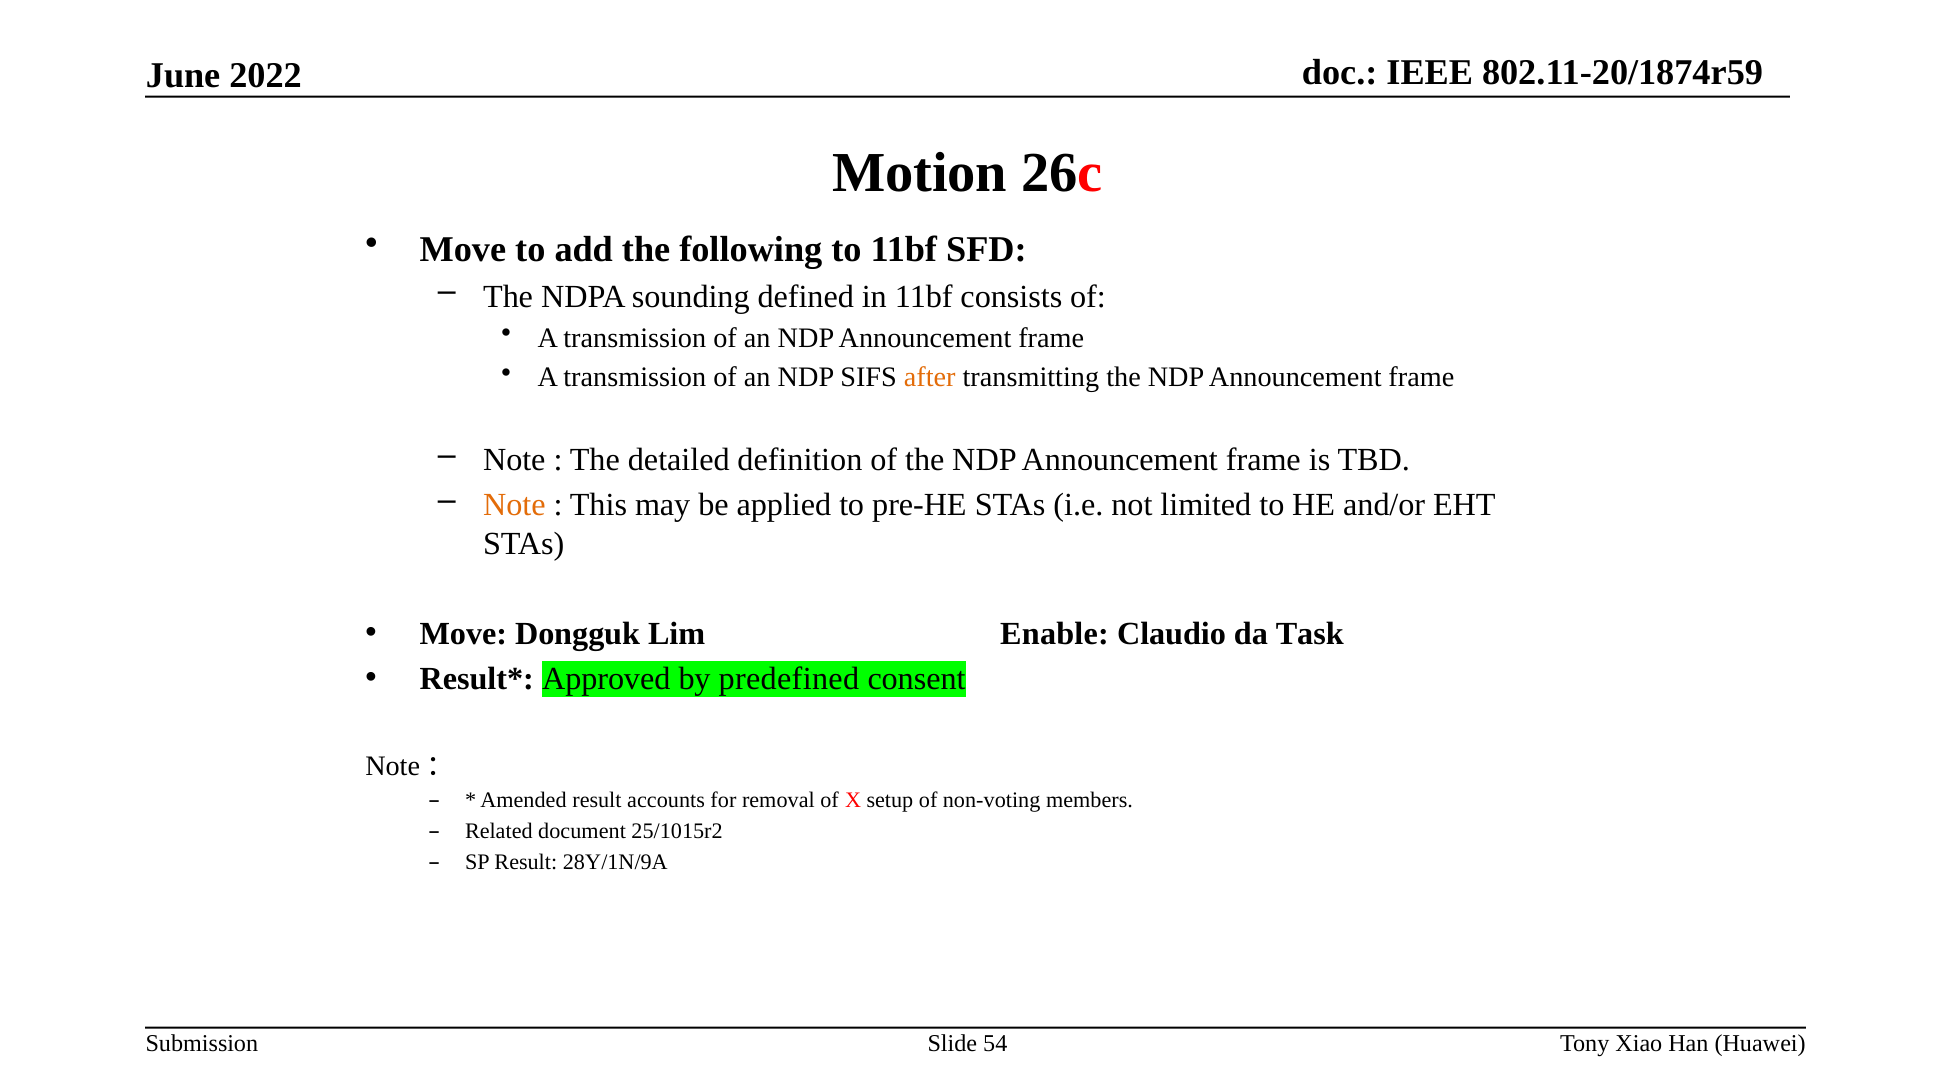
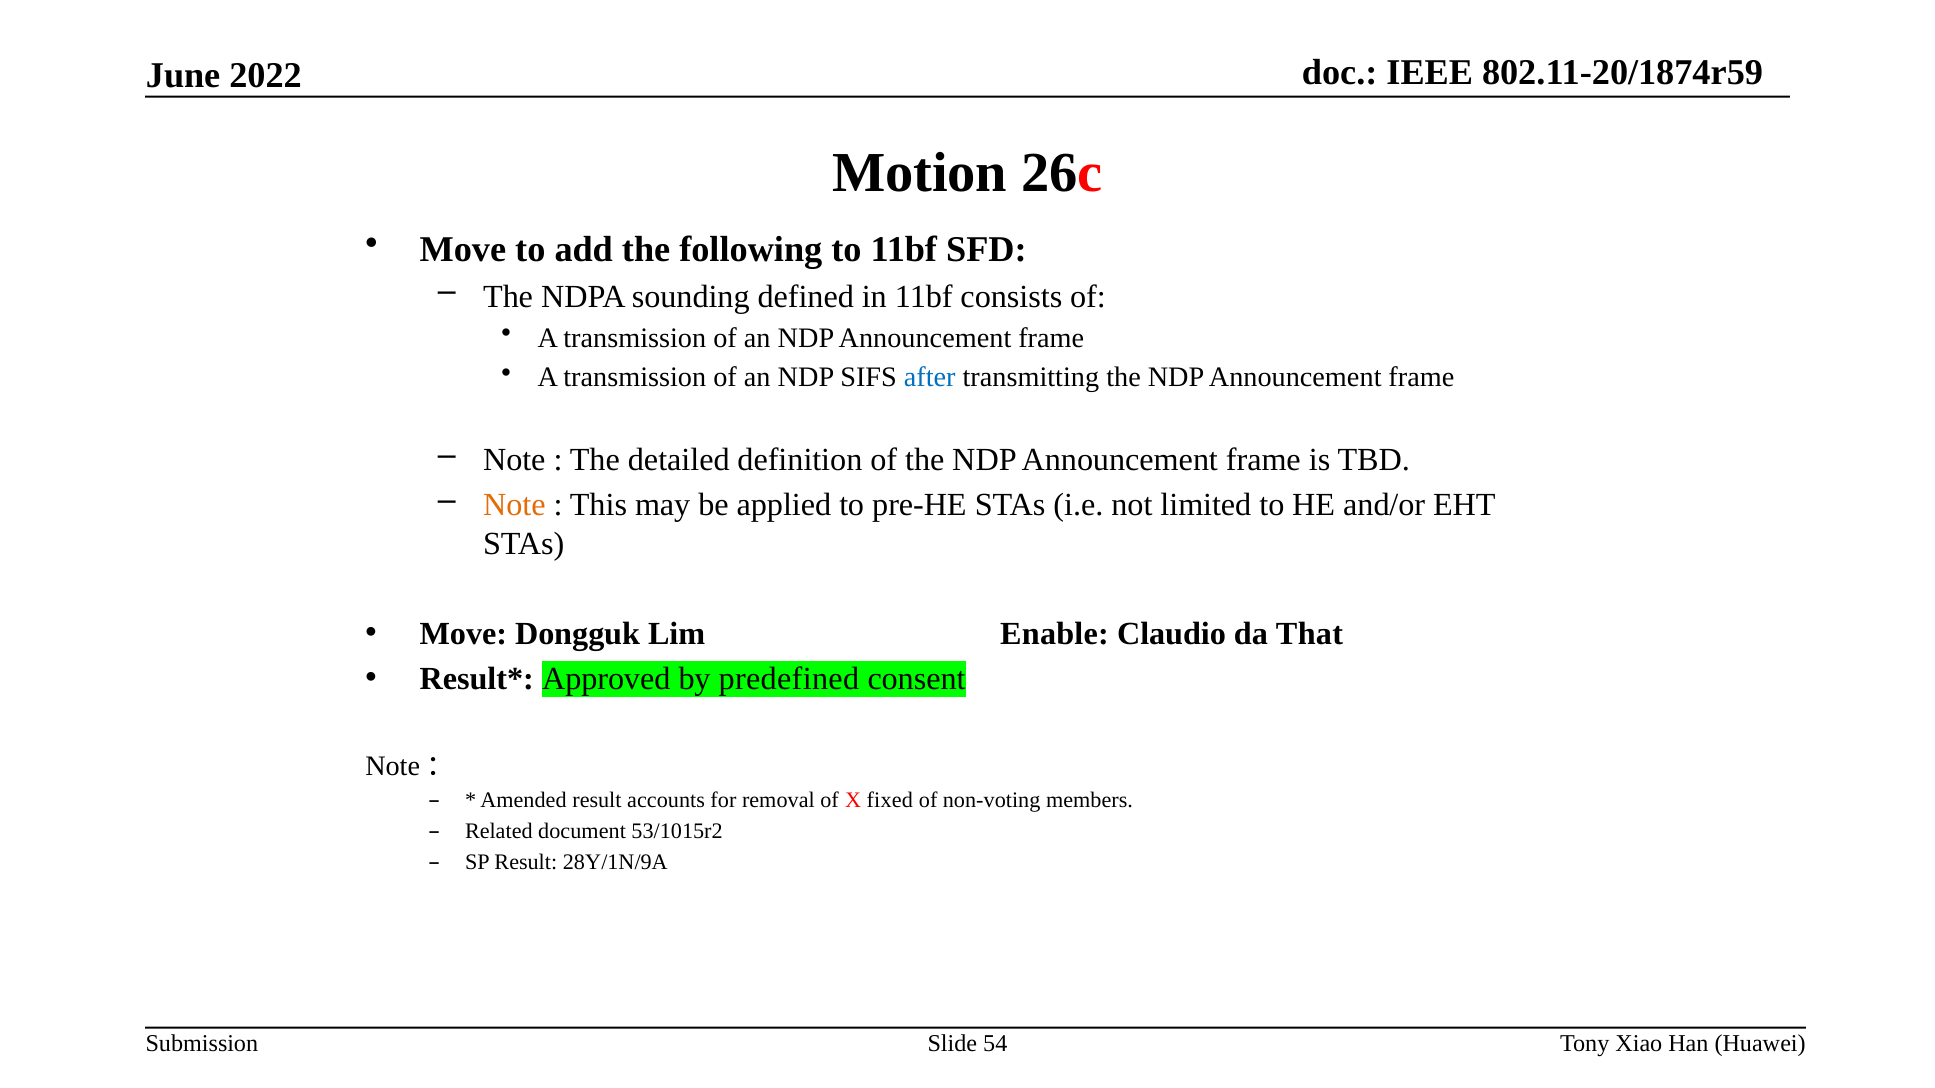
after colour: orange -> blue (930, 378)
Task: Task -> That (1310, 634)
setup: setup -> fixed (890, 801)
25/1015r2: 25/1015r2 -> 53/1015r2 (677, 832)
